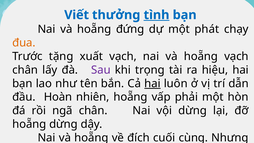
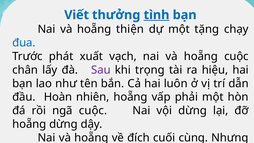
đứng: đứng -> thiện (130, 29)
một phát: phát -> tặng (207, 29)
đua colour: orange -> blue (24, 43)
Trước tặng: tặng -> phát (61, 56)
hoẵng vạch: vạch -> cuộc (236, 56)
hai underline: present -> none (152, 83)
ngã chân: chân -> cuộc (93, 111)
